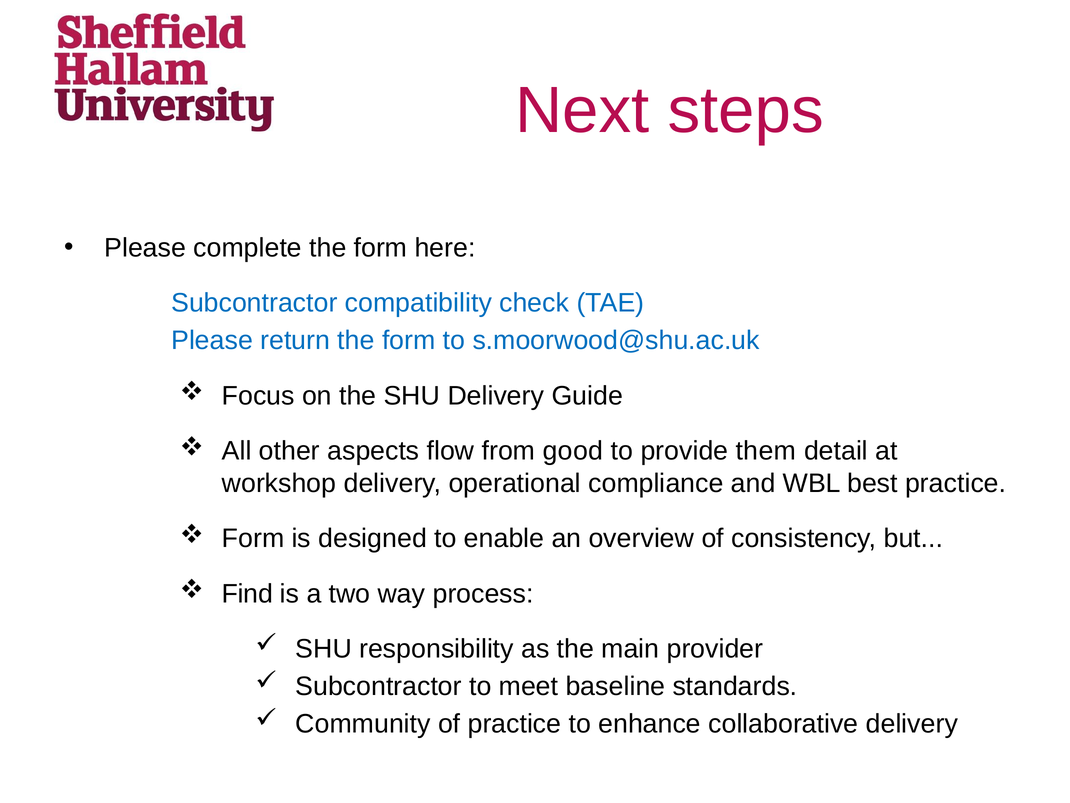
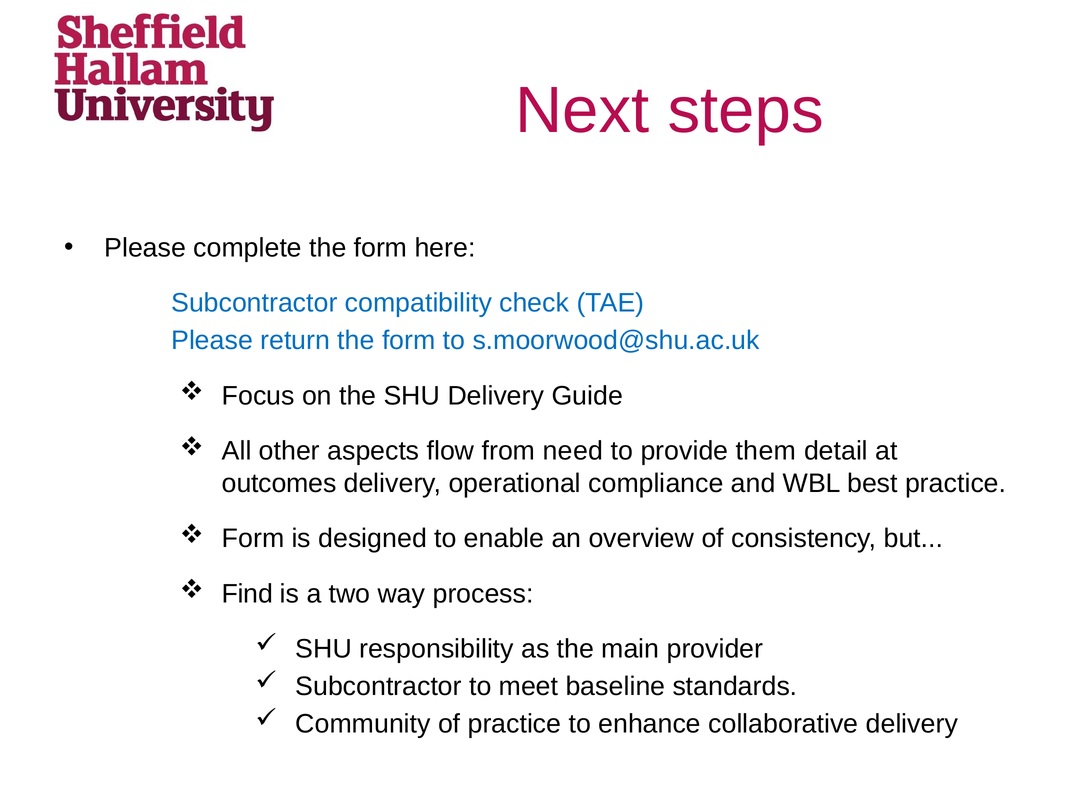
good: good -> need (573, 451)
workshop: workshop -> outcomes (279, 483)
